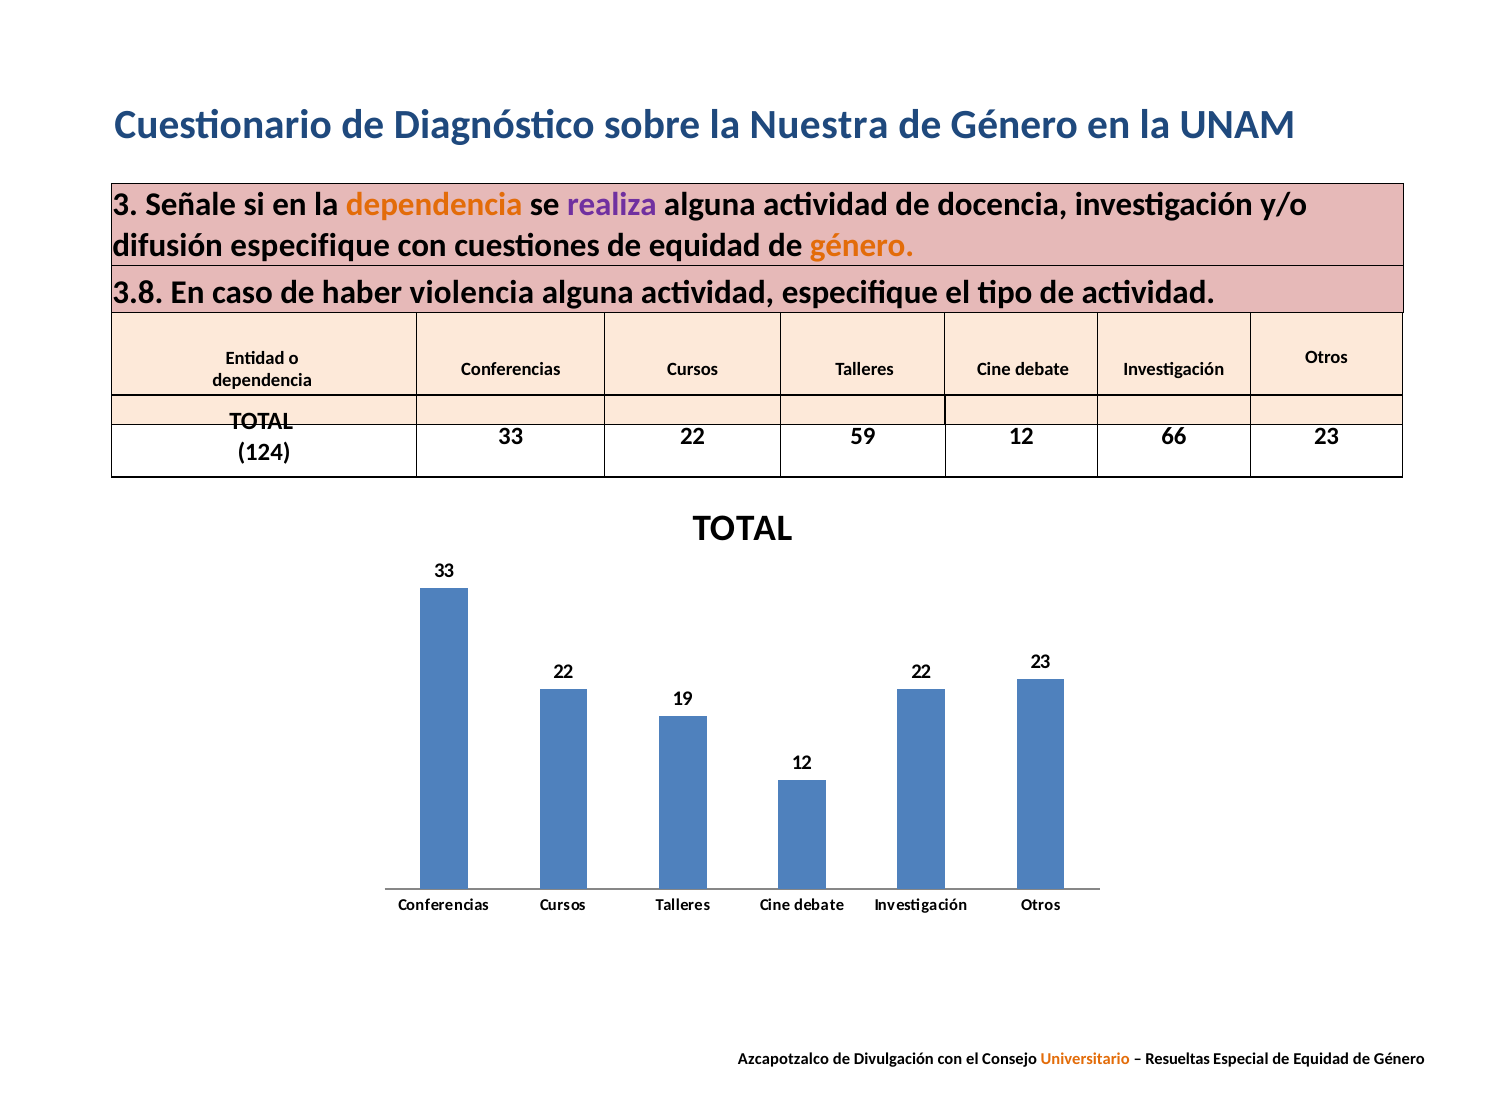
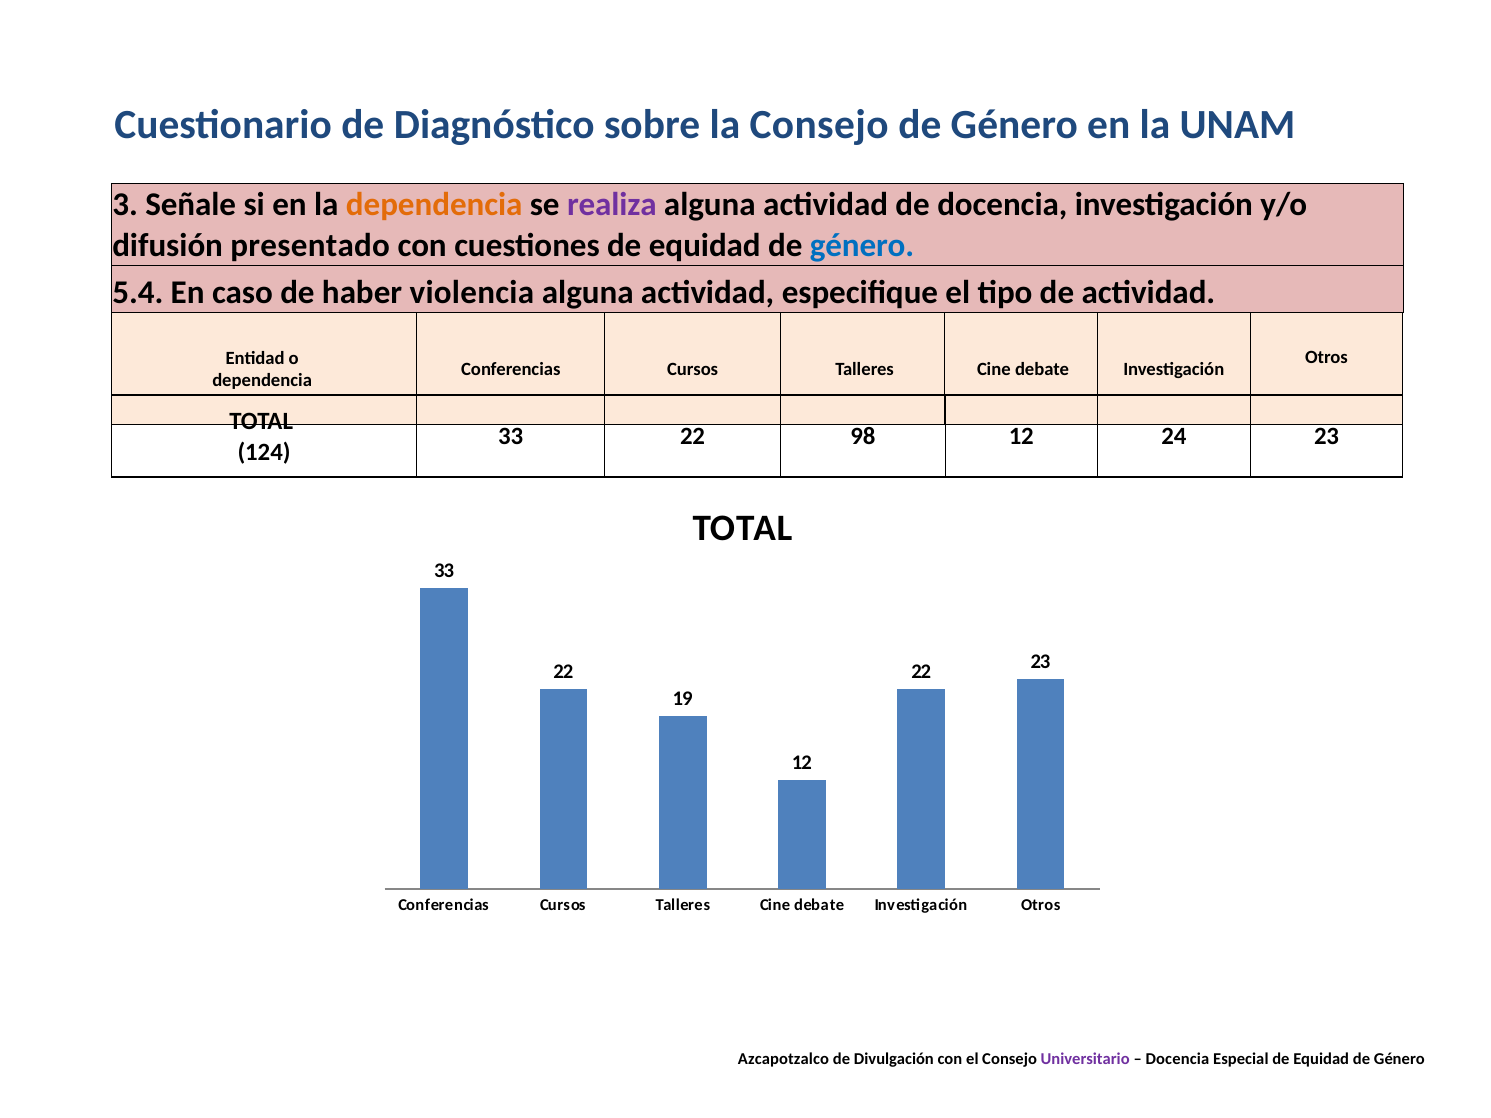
la Nuestra: Nuestra -> Consejo (819, 125)
difusión especifique: especifique -> presentado (310, 246)
género colour: orange -> blue (862, 246)
3.8: 3.8 -> 5.4 (138, 293)
59: 59 -> 98 (863, 437)
66: 66 -> 24 (1174, 437)
Universitario colour: orange -> purple (1085, 1059)
Resueltas: Resueltas -> Docencia (1177, 1059)
